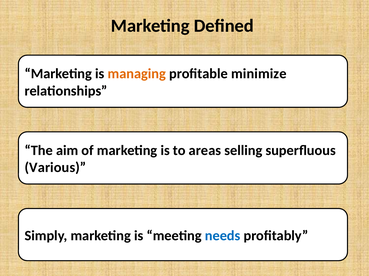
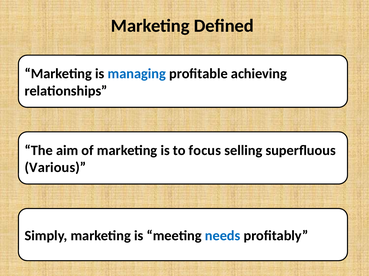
managing colour: orange -> blue (137, 74)
minimize: minimize -> achieving (259, 74)
areas: areas -> focus (205, 151)
